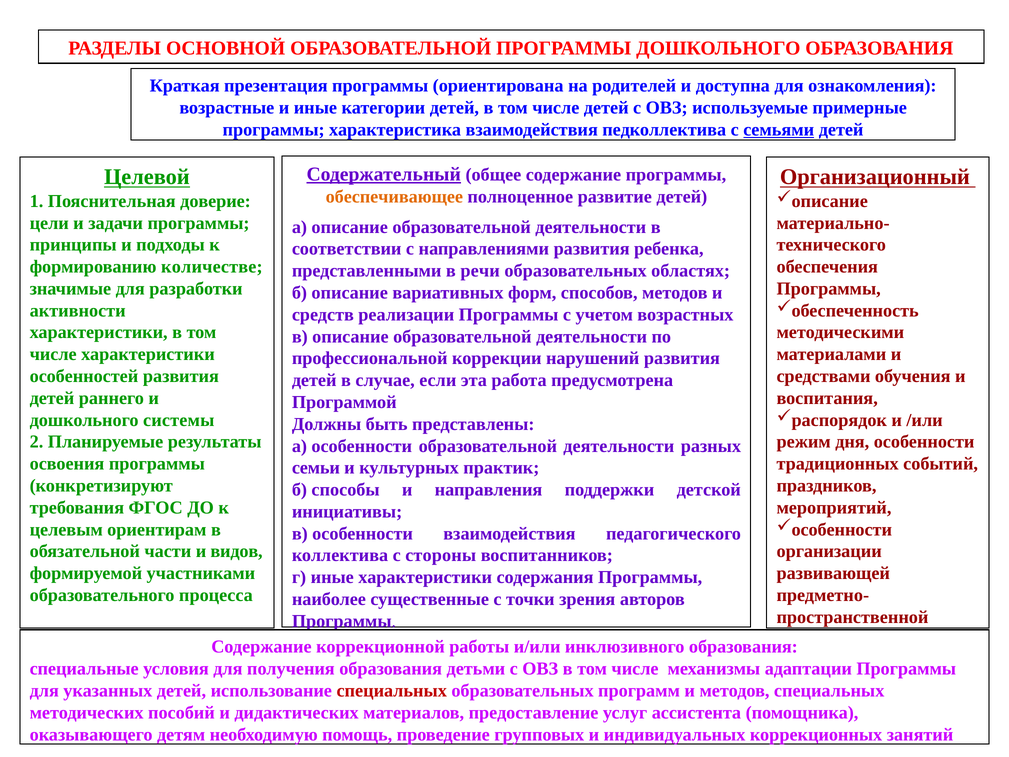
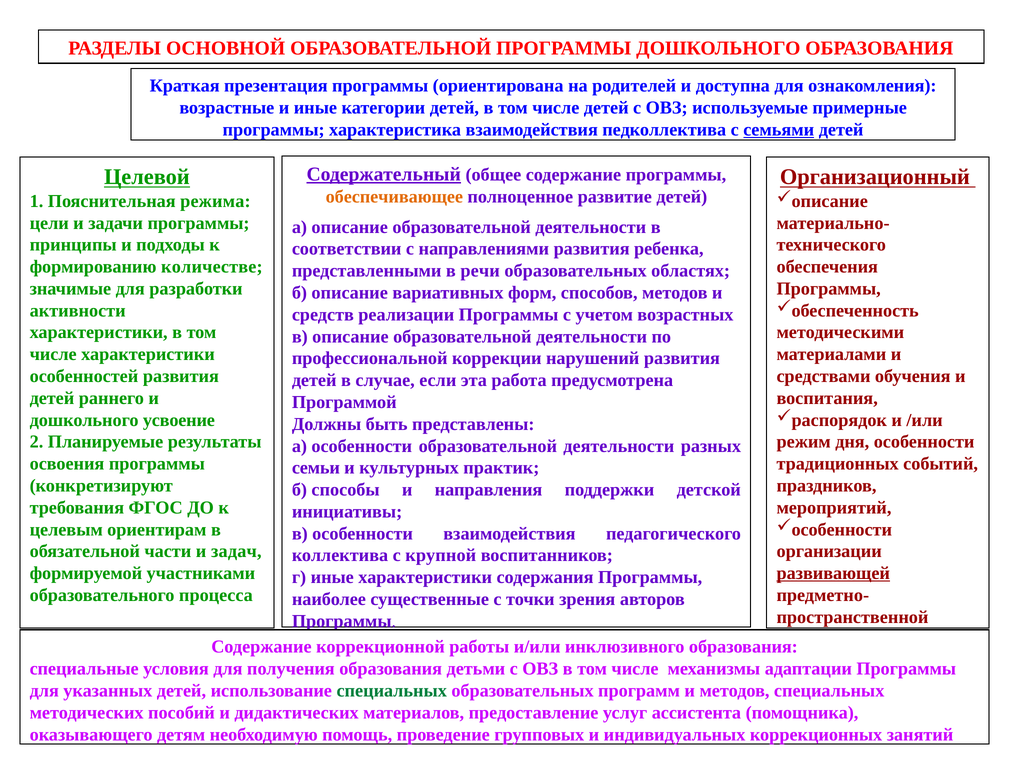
доверие: доверие -> режима (215, 201)
системы: системы -> усвоение (179, 420)
видов: видов -> задач (236, 551)
стороны: стороны -> крупной (441, 555)
развивающей underline: none -> present (833, 573)
специальных colour: red -> green (392, 691)
